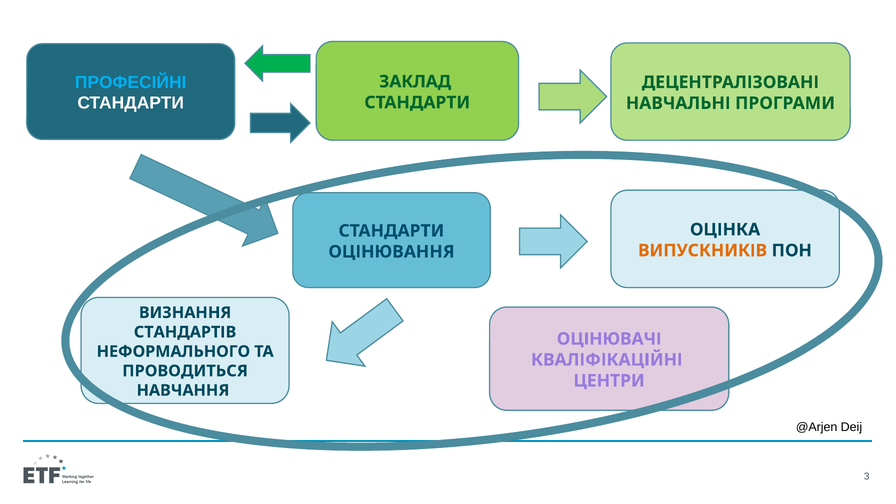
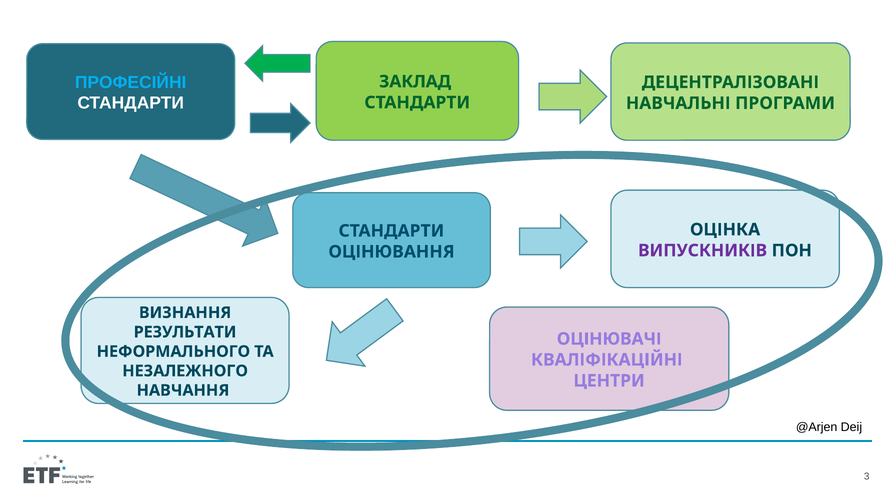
ВИПУСКНИКІВ colour: orange -> purple (703, 251)
СТАНДАРТІВ: СТАНДАРТІВ -> РЕЗУЛЬТАТИ (185, 332)
ПРОВОДИТЬСЯ: ПРОВОДИТЬСЯ -> НЕЗАЛЕЖНОГО (185, 371)
